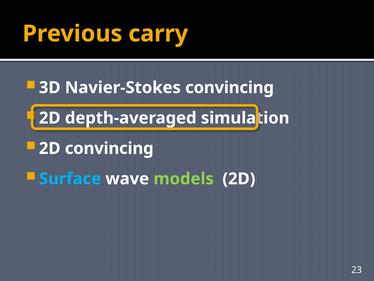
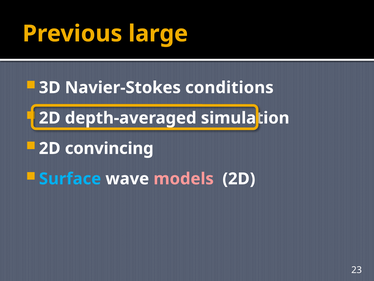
carry: carry -> large (158, 34)
Navier-Stokes convincing: convincing -> conditions (229, 87)
models colour: light green -> pink (184, 179)
